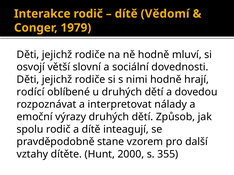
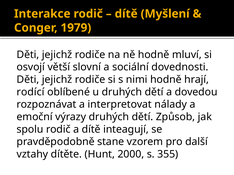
Vědomí: Vědomí -> Myšlení (165, 14)
